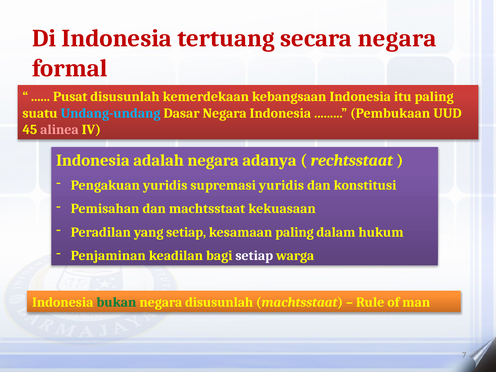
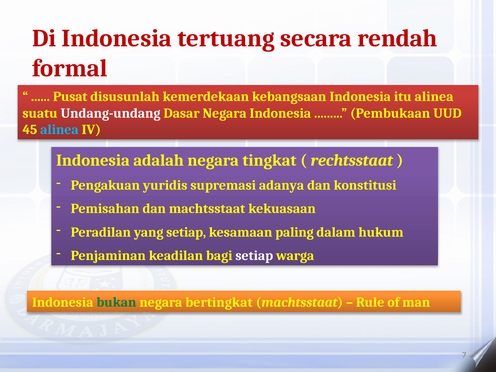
secara negara: negara -> rendah (397, 38)
itu paling: paling -> alinea (434, 97)
Undang-undang colour: light blue -> white (111, 113)
alinea colour: pink -> light blue (59, 130)
adanya: adanya -> tingkat (269, 160)
supremasi yuridis: yuridis -> adanya (282, 185)
negara disusunlah: disusunlah -> bertingkat (219, 302)
